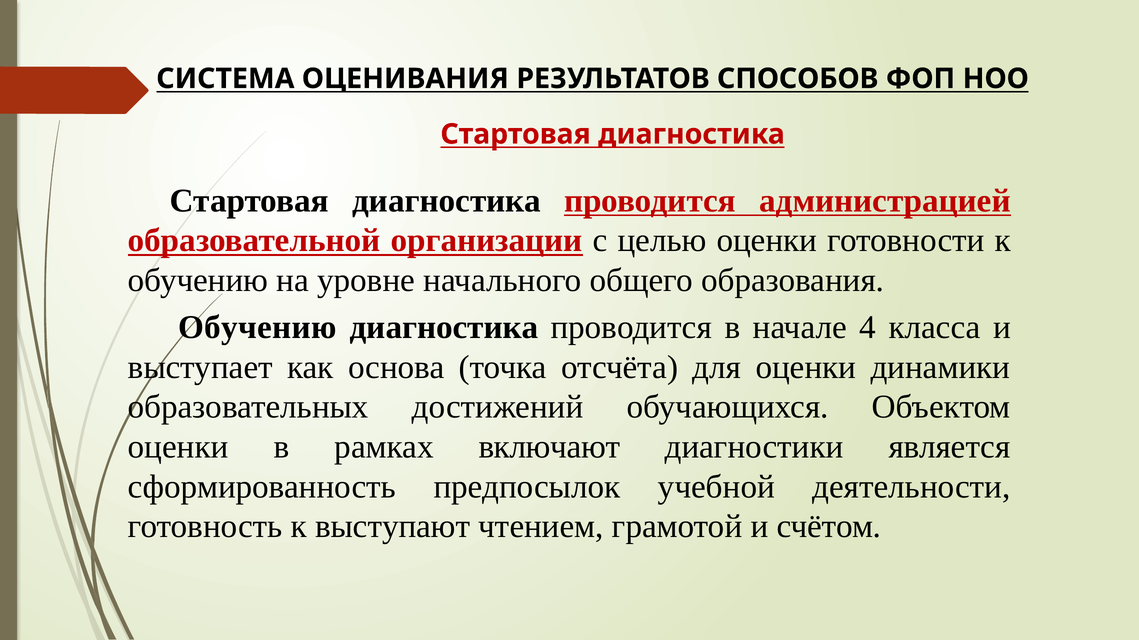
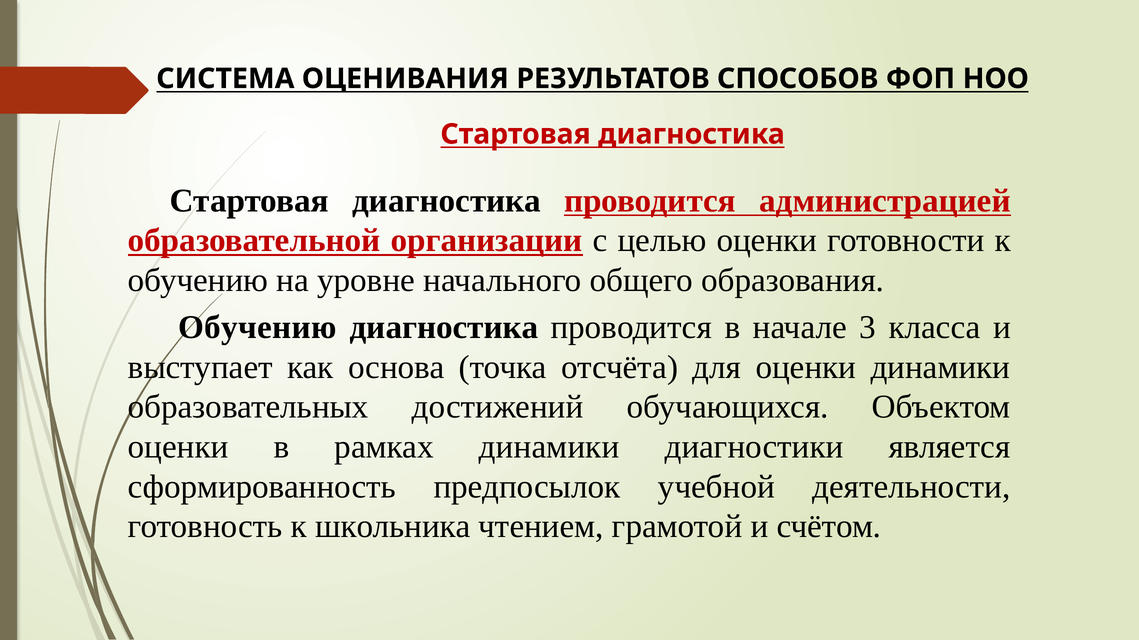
4: 4 -> 3 (868, 328)
рамках включают: включают -> динамики (549, 447)
выступают: выступают -> школьника (393, 527)
